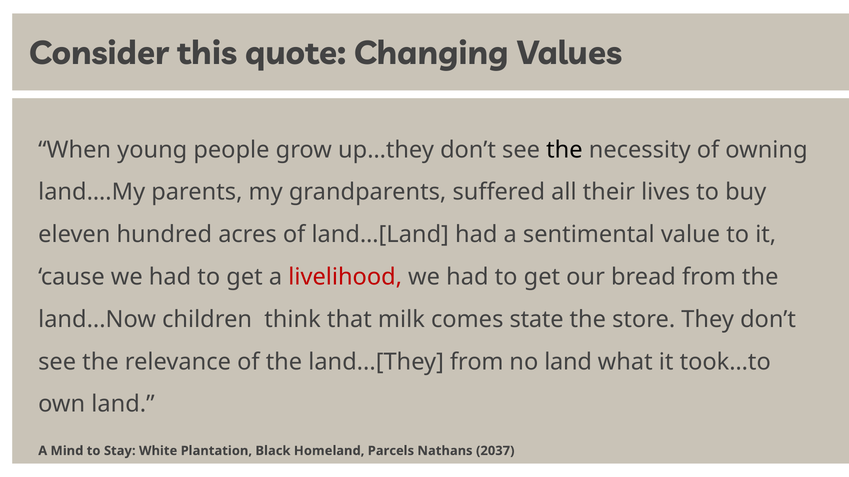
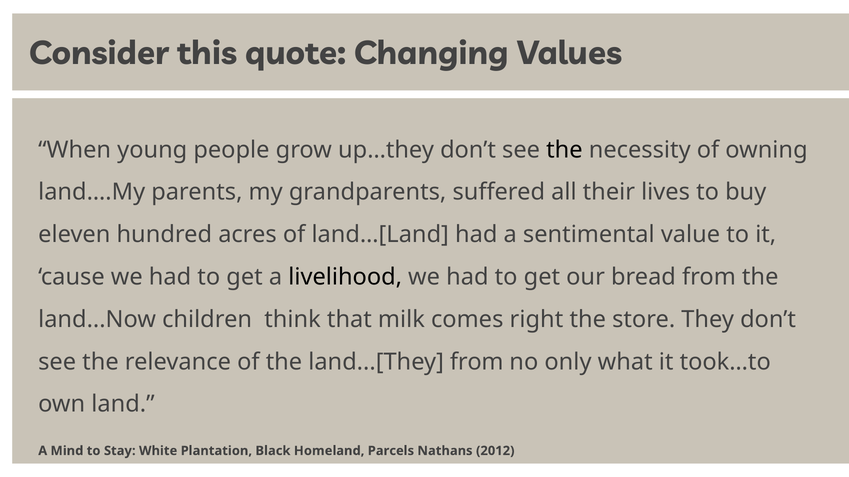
livelihood colour: red -> black (345, 277)
state: state -> right (536, 320)
no land: land -> only (568, 362)
2037: 2037 -> 2012 (495, 451)
